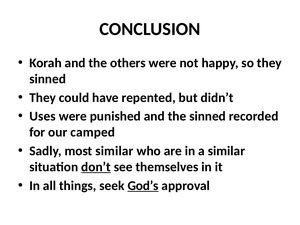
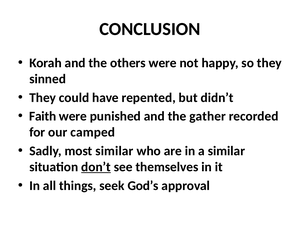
Uses: Uses -> Faith (43, 116)
the sinned: sinned -> gather (208, 116)
God’s underline: present -> none (143, 186)
